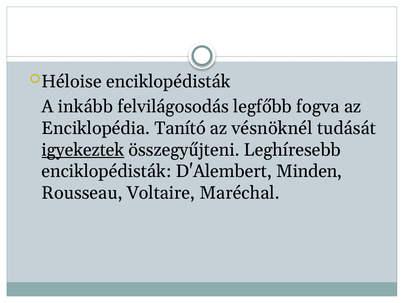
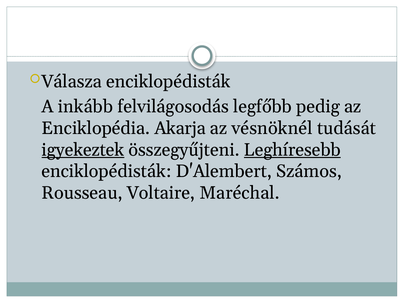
Héloise: Héloise -> Válasza (72, 82)
fogva: fogva -> pedig (318, 107)
Tanító: Tanító -> Akarja (180, 128)
Leghíresebb underline: none -> present (292, 150)
Minden: Minden -> Számos (309, 171)
